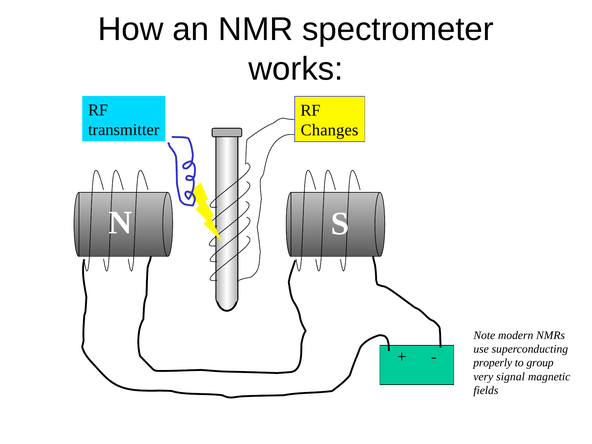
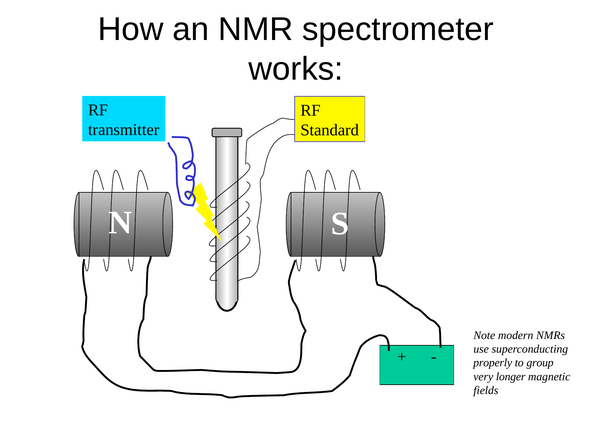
Changes: Changes -> Standard (330, 130)
signal: signal -> longer (511, 377)
